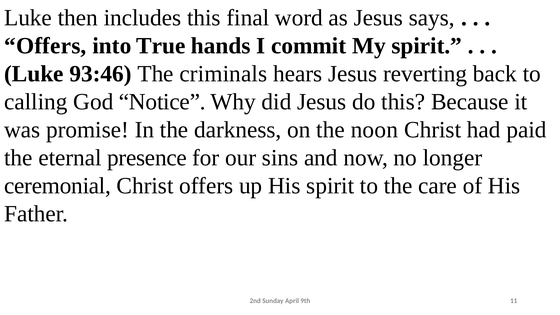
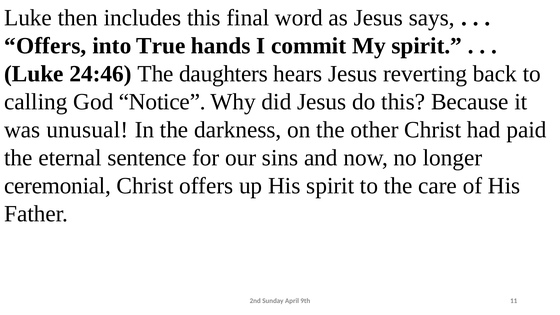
93:46: 93:46 -> 24:46 (101, 74)
criminals: criminals -> daughters (224, 74)
promise: promise -> unusual (87, 130)
noon: noon -> other (374, 130)
presence: presence -> sentence (147, 158)
